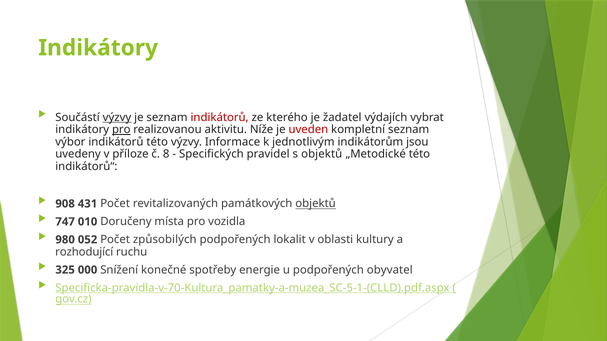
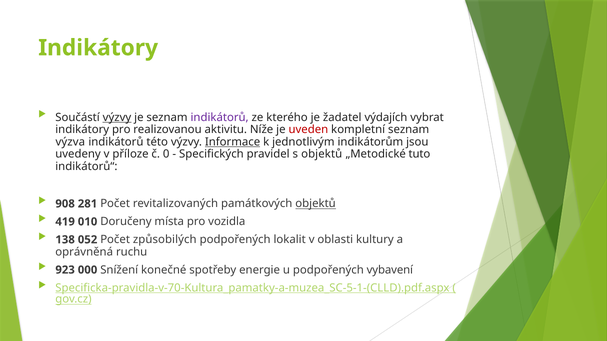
indikátorů colour: red -> purple (220, 117)
pro underline: present -> none (121, 130)
výbor: výbor -> výzva (70, 142)
Informace underline: none -> present (233, 142)
8: 8 -> 0 (166, 154)
„Metodické této: této -> tuto (419, 154)
431: 431 -> 281 (88, 204)
747: 747 -> 419 (65, 222)
980: 980 -> 138 (65, 240)
rozhodující: rozhodující -> oprávněná (84, 252)
325: 325 -> 923 (65, 270)
obyvatel: obyvatel -> vybavení (390, 270)
